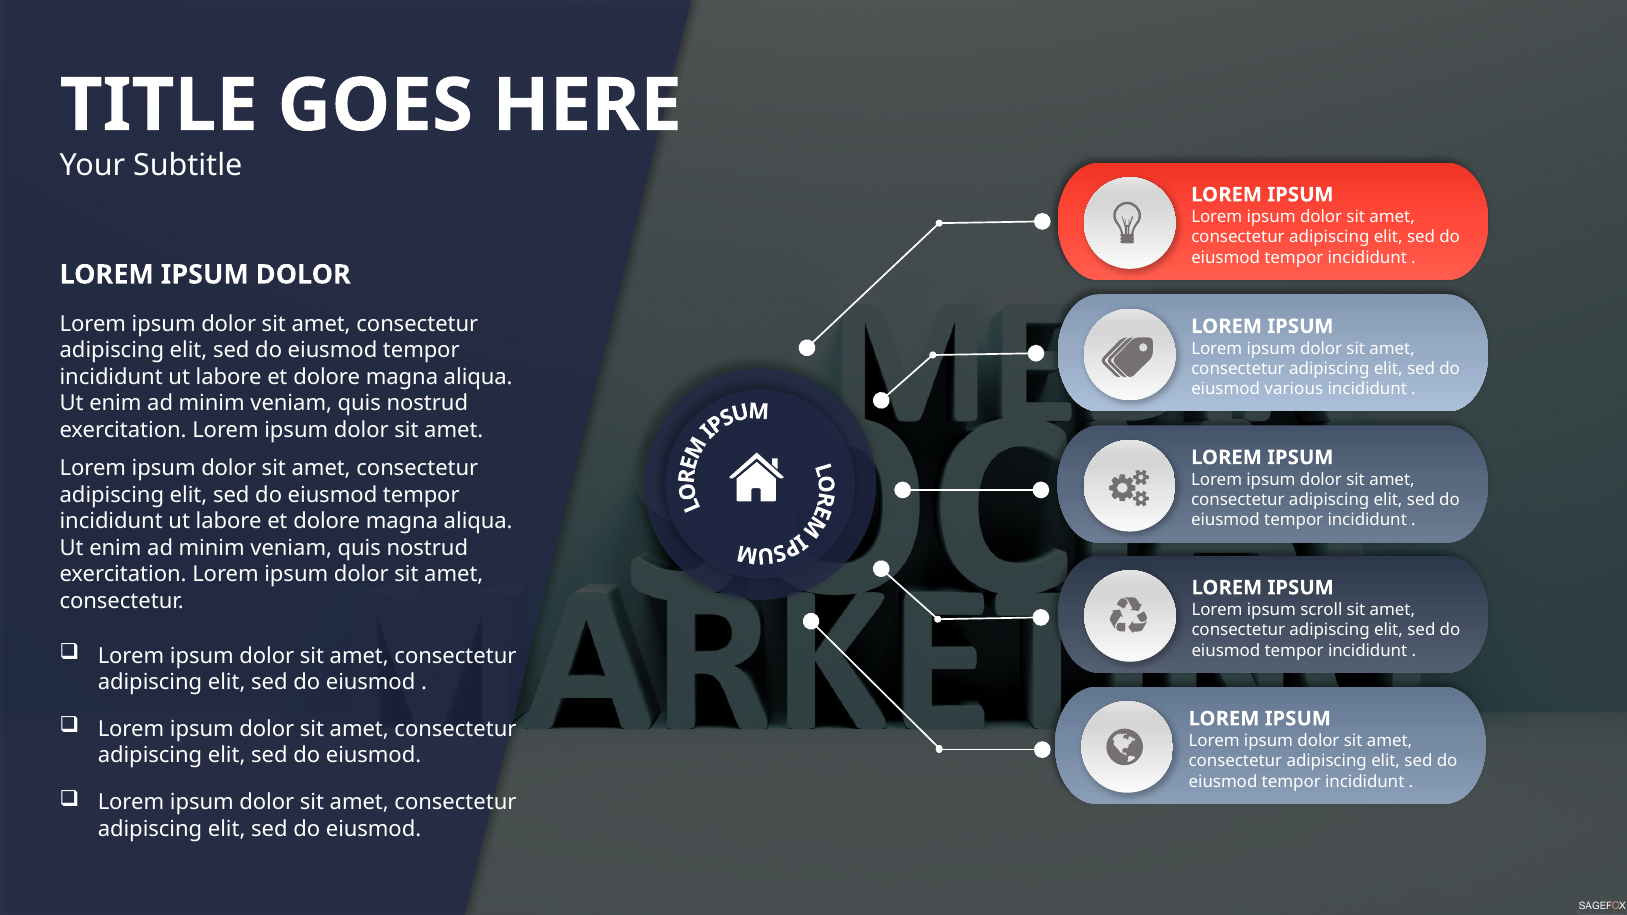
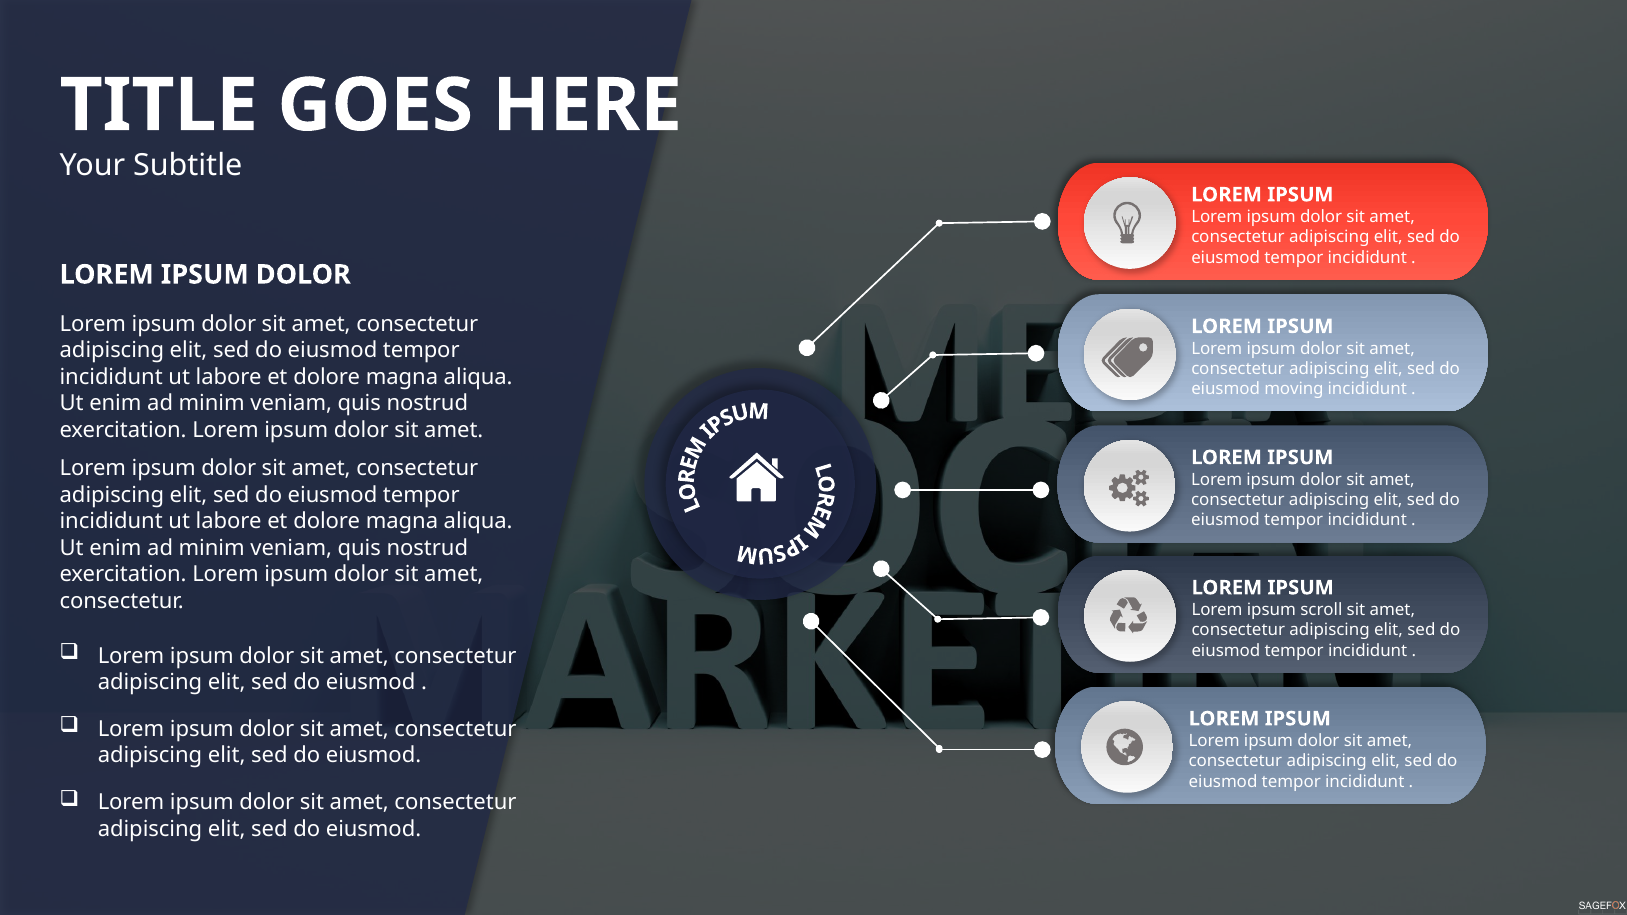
various: various -> moving (1294, 389)
